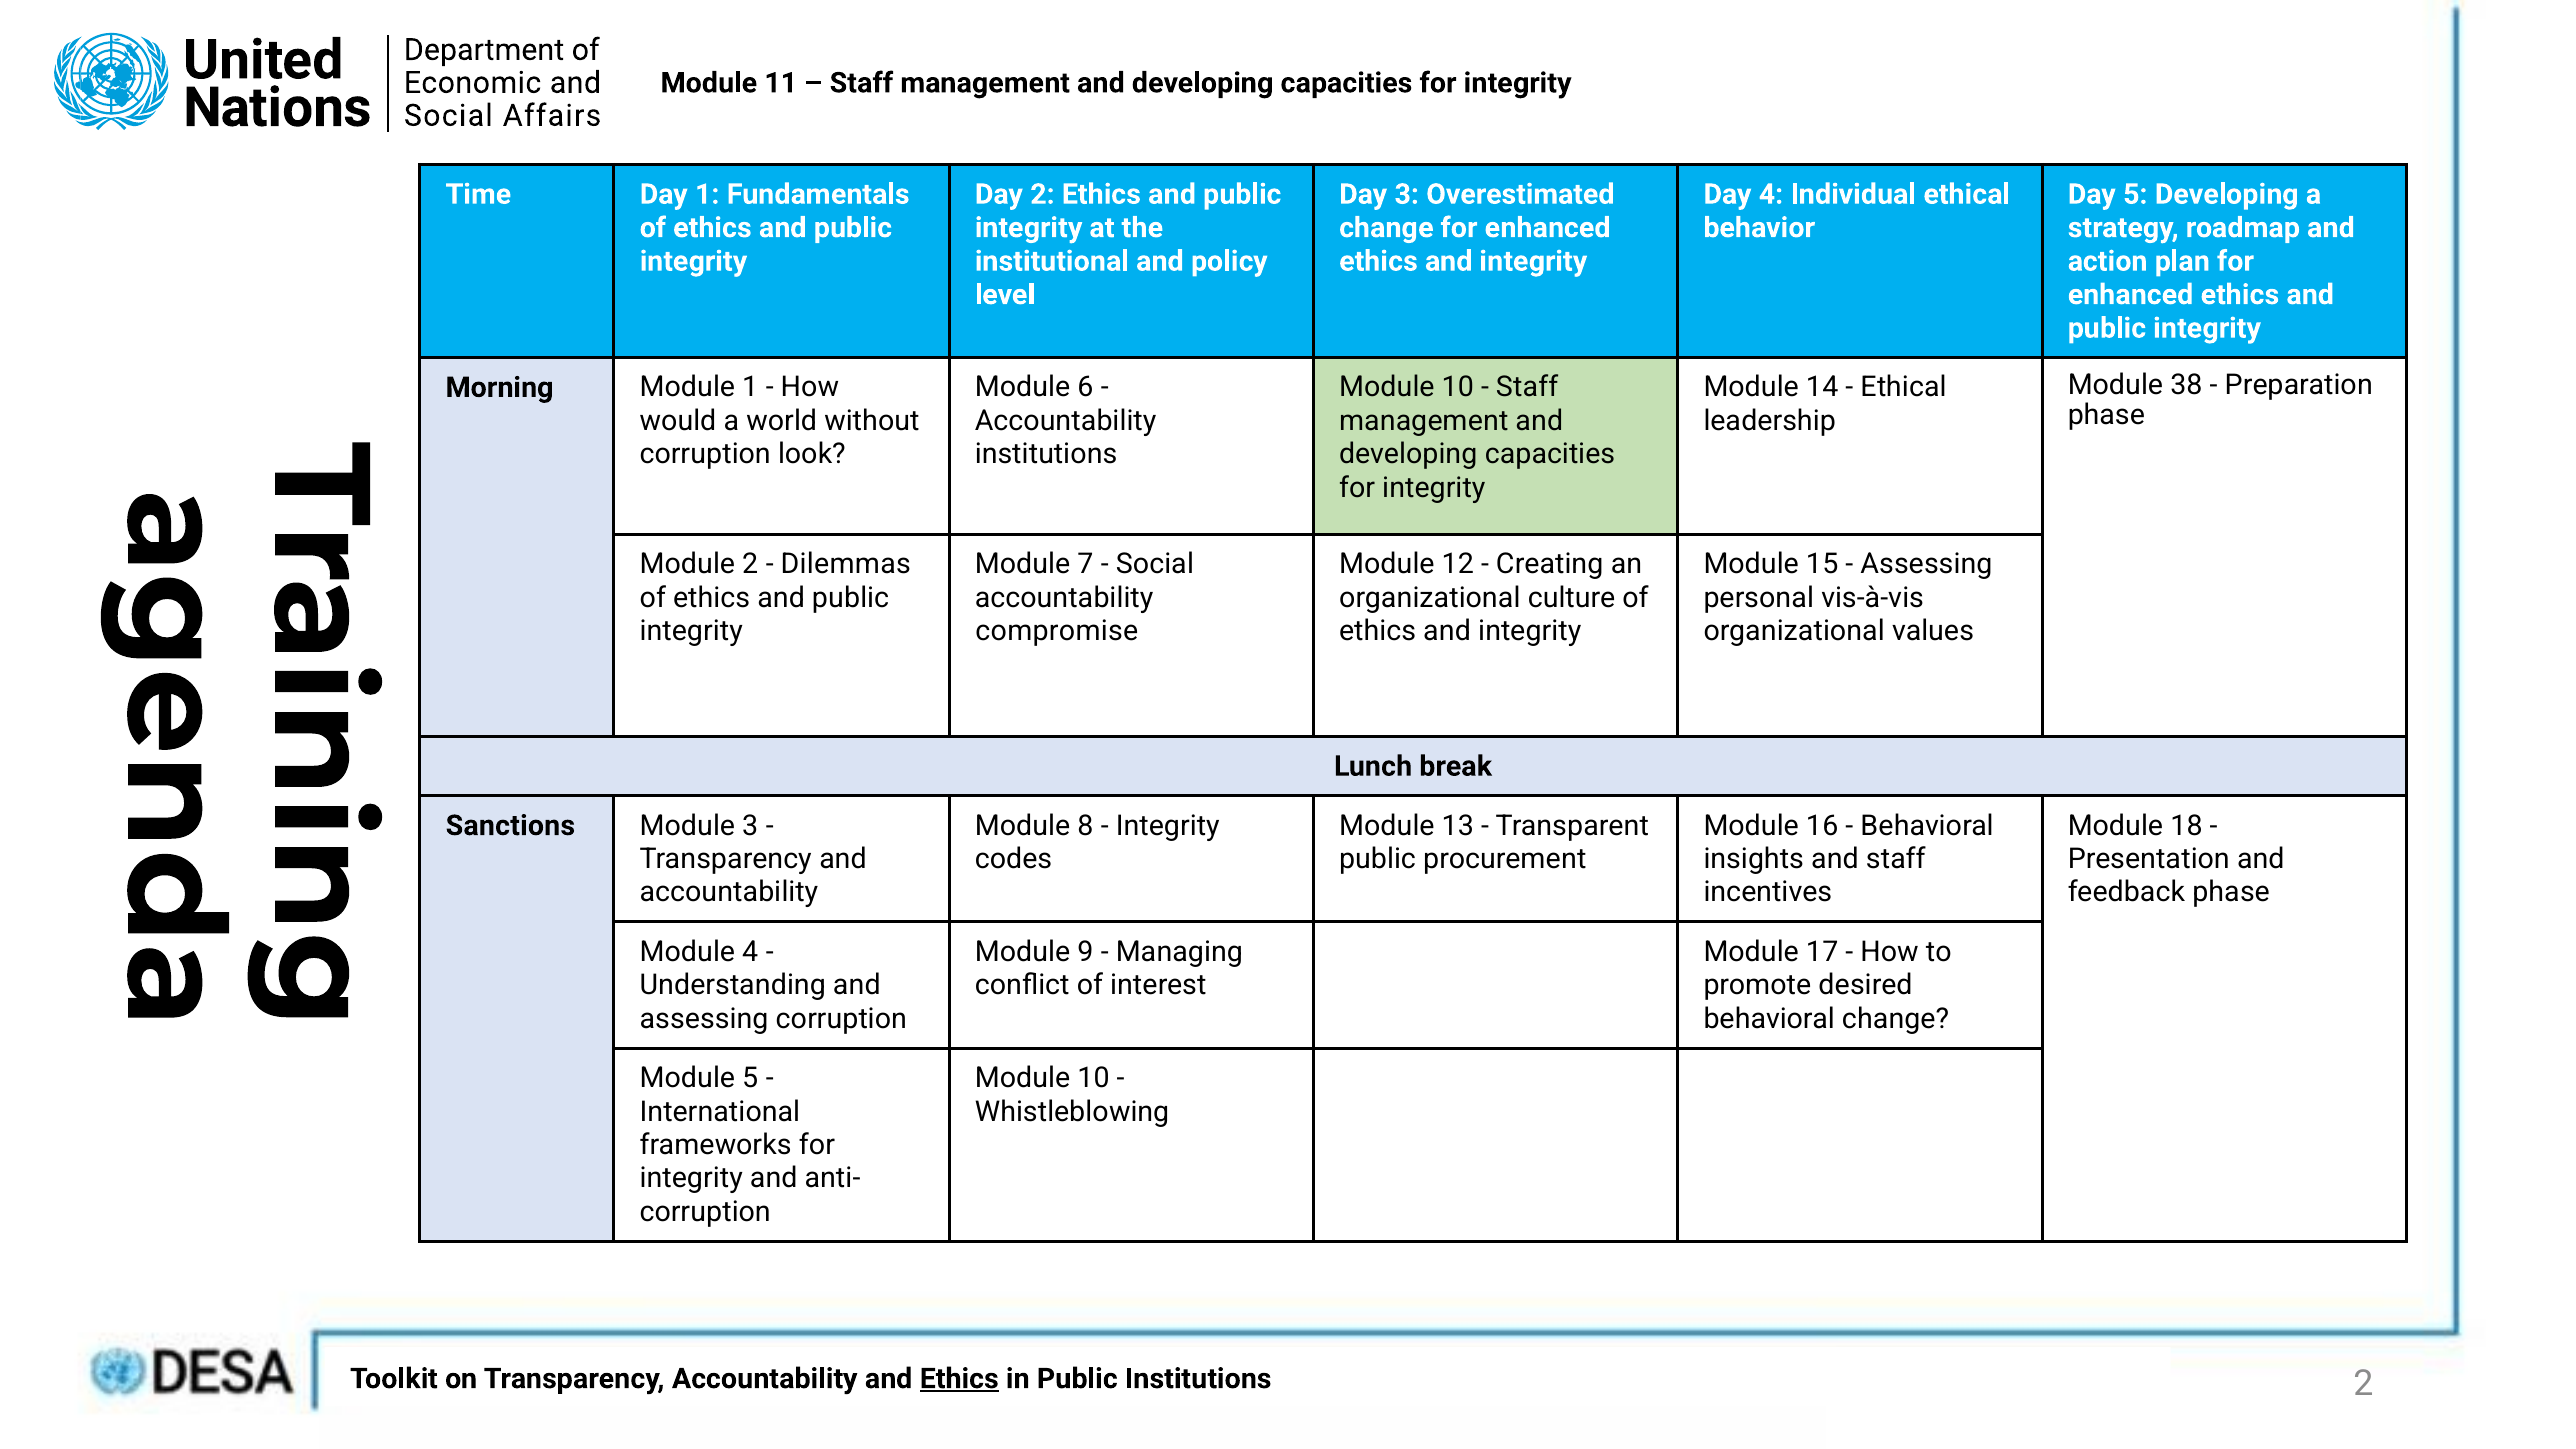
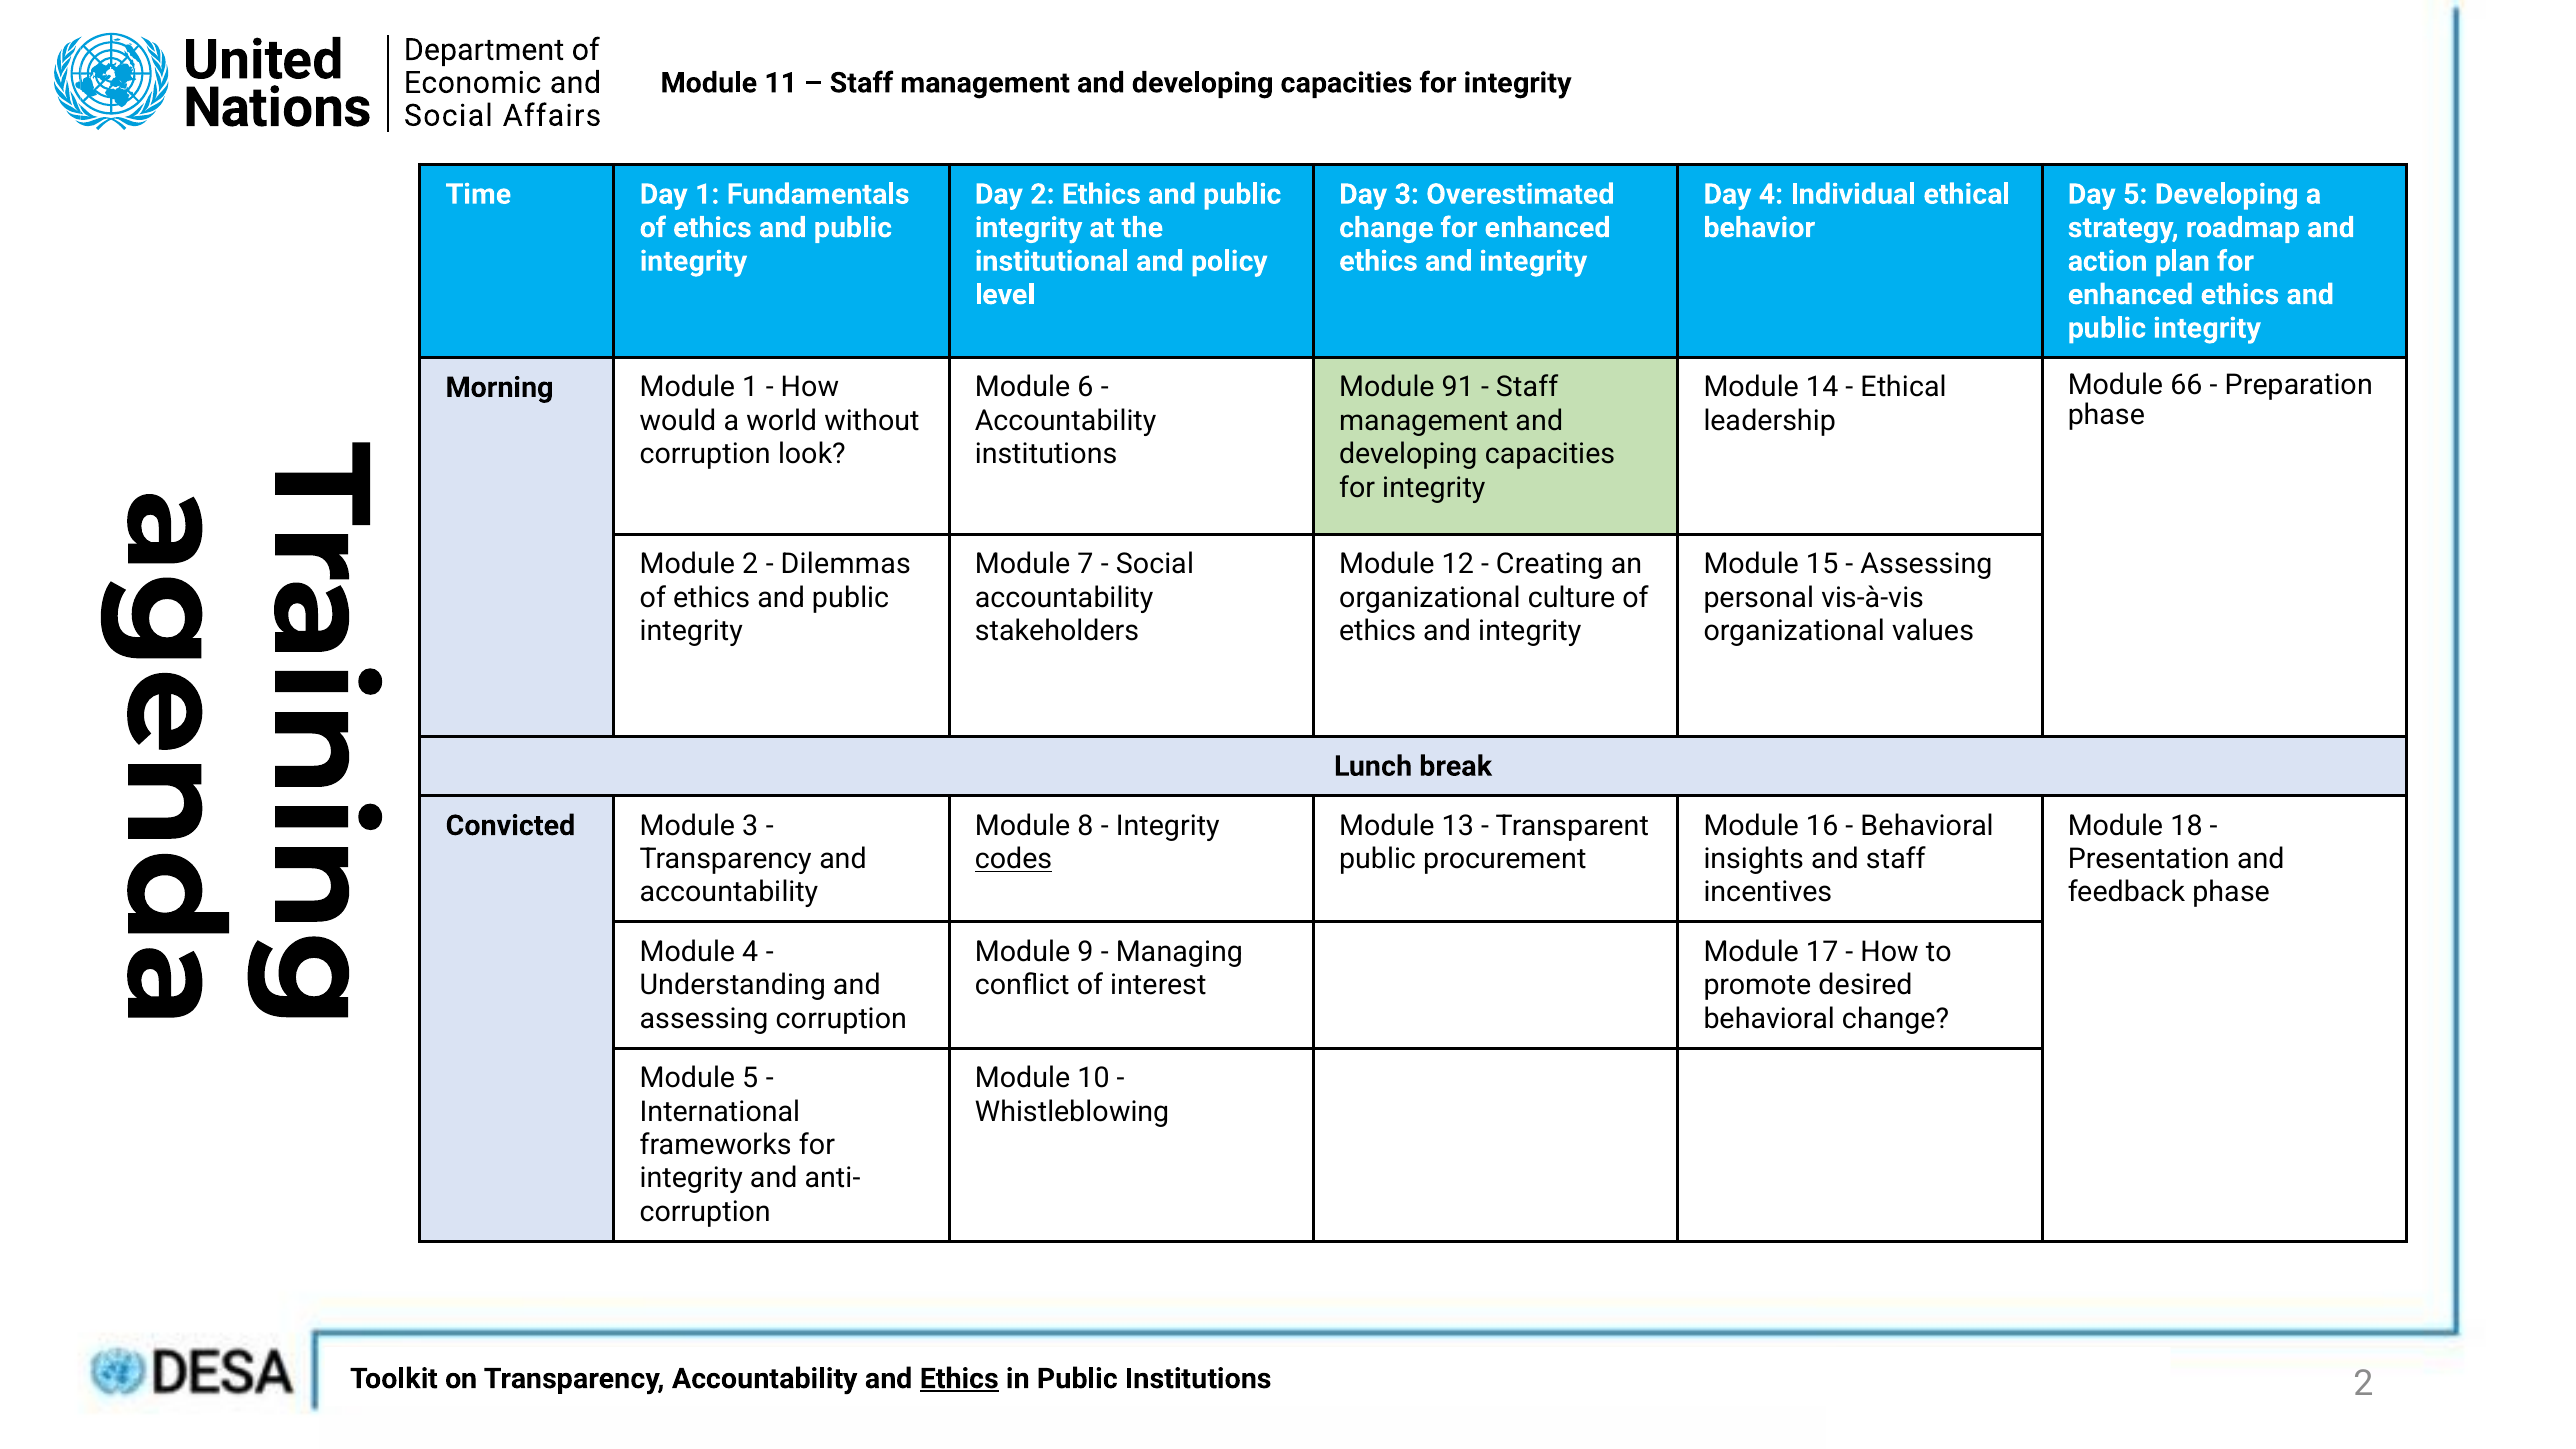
38: 38 -> 66 (2186, 385)
10: 10 -> 91 (1458, 388)
compromise: compromise -> stakeholders (1057, 631)
Sanctions: Sanctions -> Convicted (510, 826)
codes underline: none -> present (1014, 859)
